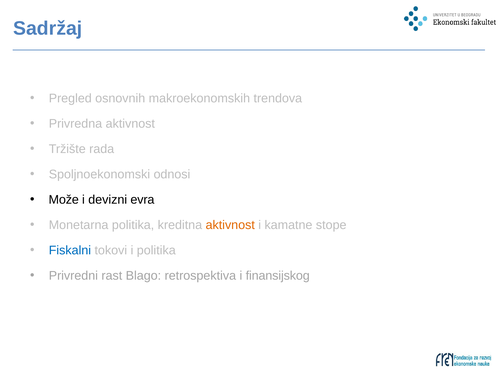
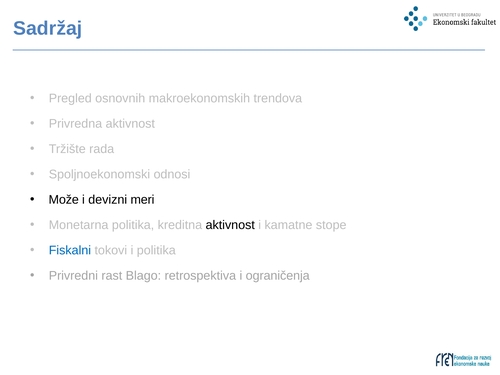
evra: evra -> meri (142, 200)
aktivnost colour: orange -> black (230, 225)
finansijskog: finansijskog -> ograničenja (278, 276)
